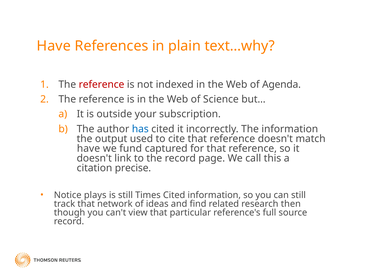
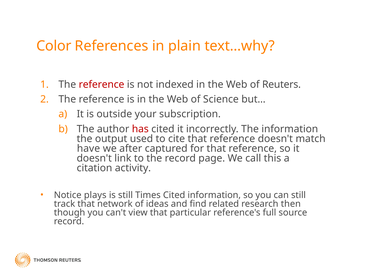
Have: Have -> Color (54, 46)
Agenda: Agenda -> Reuters (282, 84)
has colour: blue -> red (140, 129)
fund: fund -> after (131, 148)
precise: precise -> activity (133, 168)
